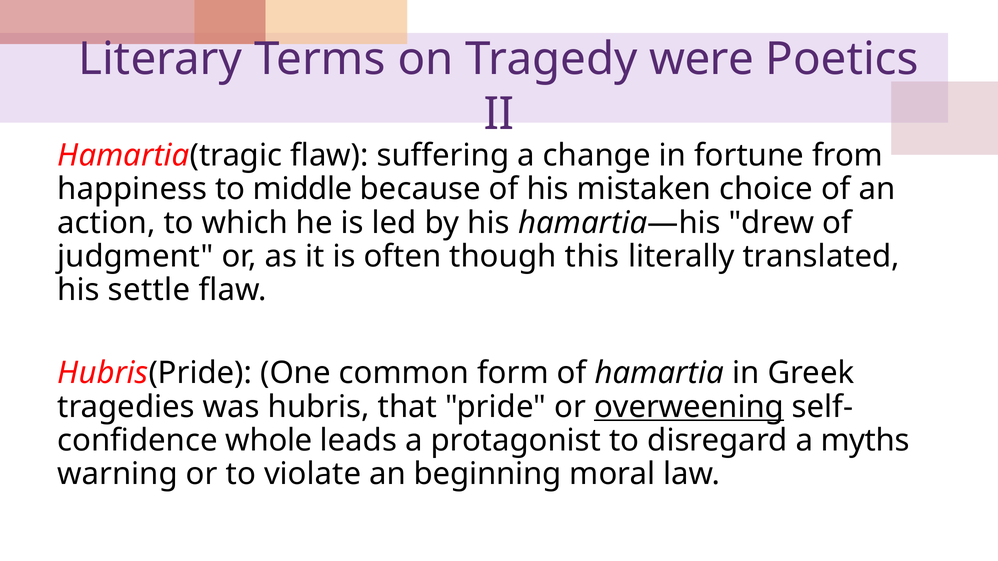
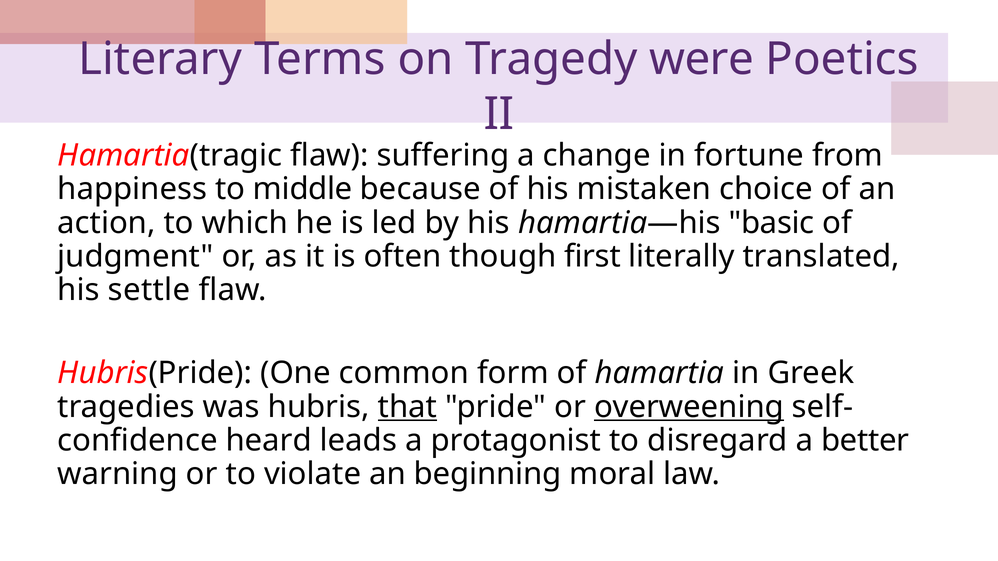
drew: drew -> basic (772, 223)
this: this -> first (592, 257)
that underline: none -> present (407, 407)
whole: whole -> heard (269, 441)
myths: myths -> better (865, 441)
